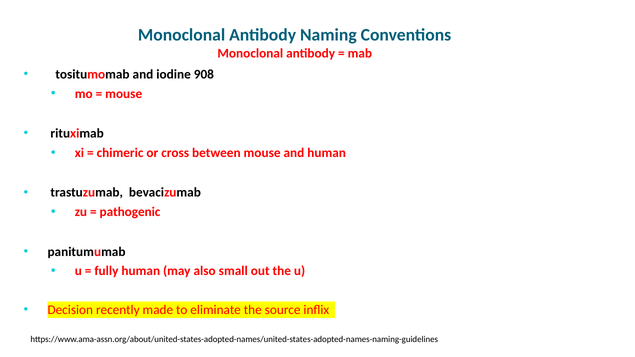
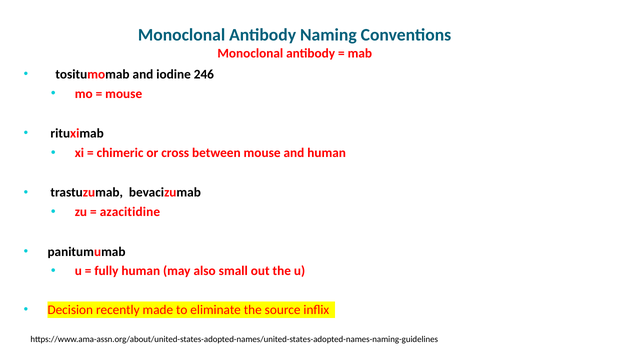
908: 908 -> 246 (204, 74)
pathogenic: pathogenic -> azacitidine (130, 212)
